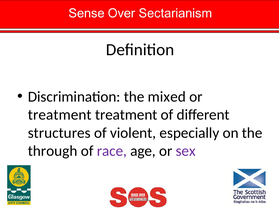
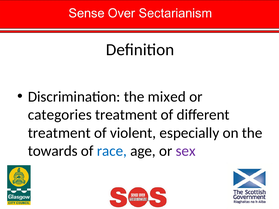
treatment: treatment -> categories (60, 115)
structures: structures -> treatment (59, 133)
through: through -> towards (53, 151)
race colour: purple -> blue (112, 151)
